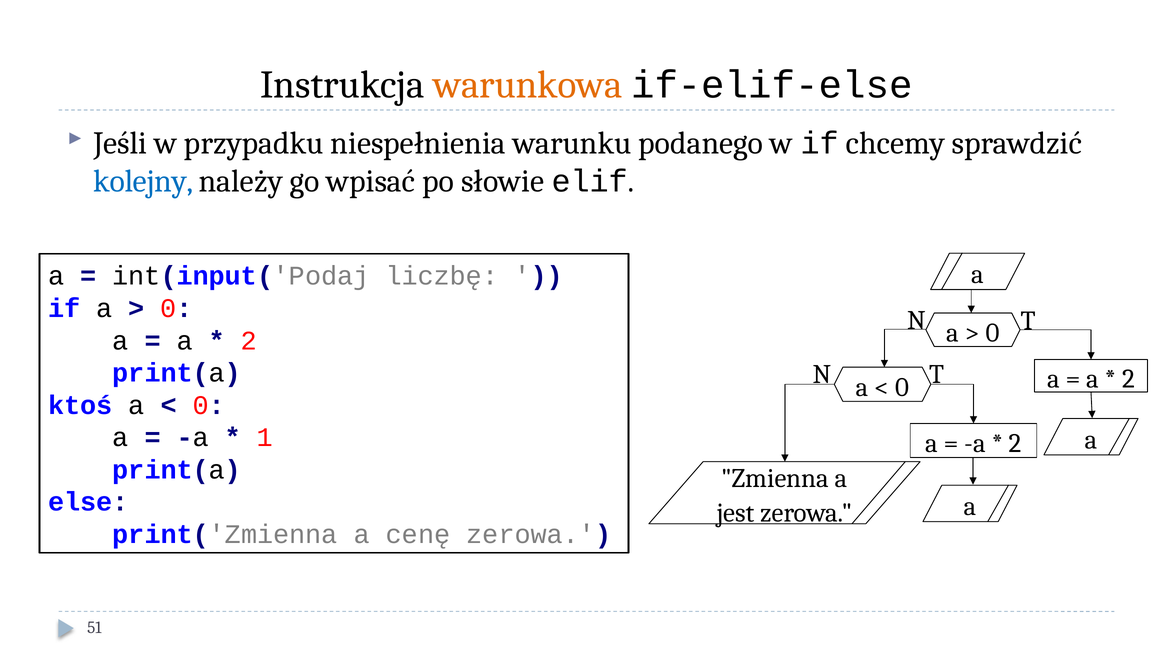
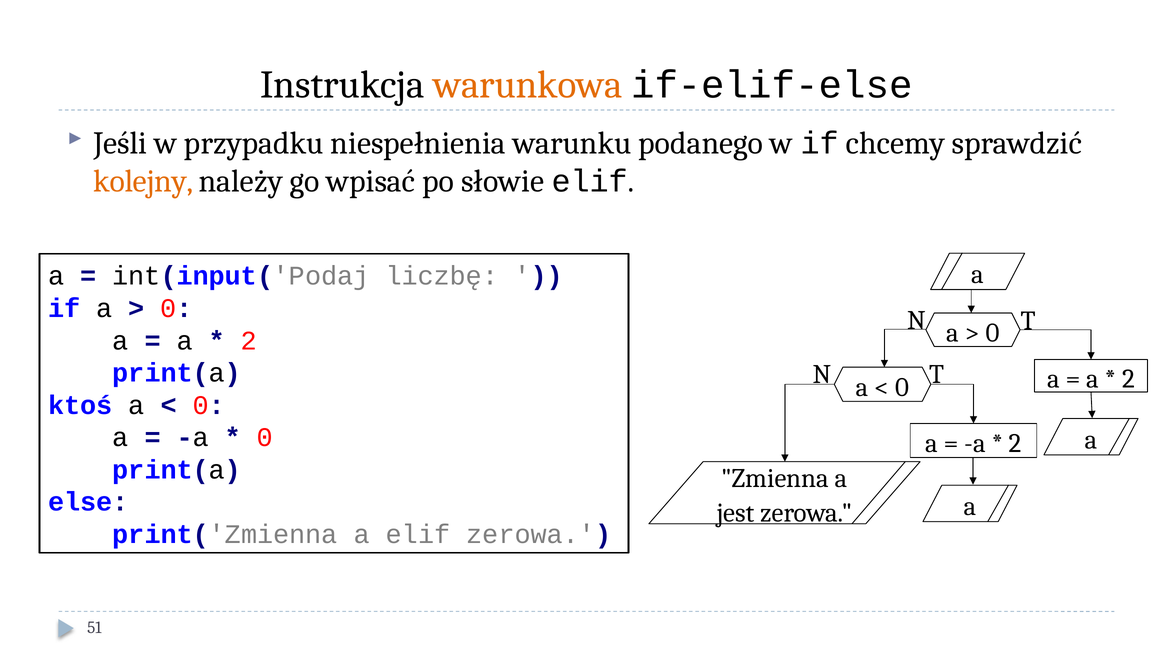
kolejny colour: blue -> orange (143, 181)
1: 1 -> 0 (265, 437)
a cenę: cenę -> elif (418, 534)
